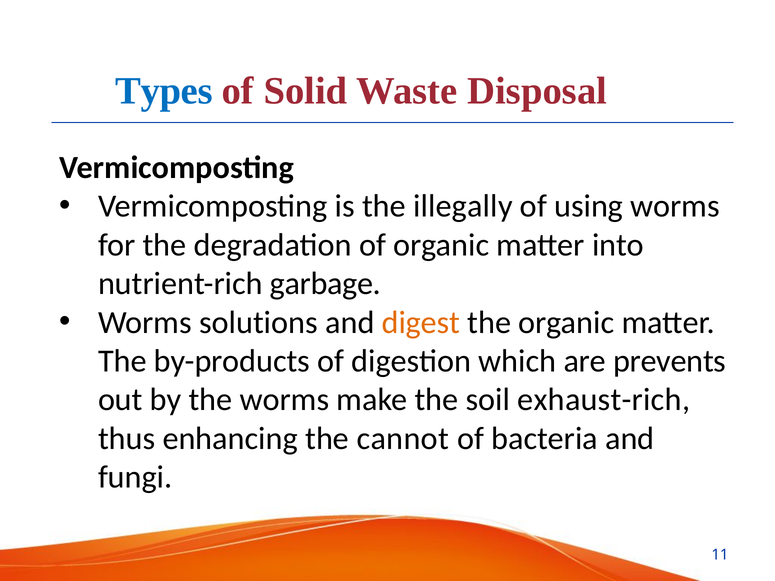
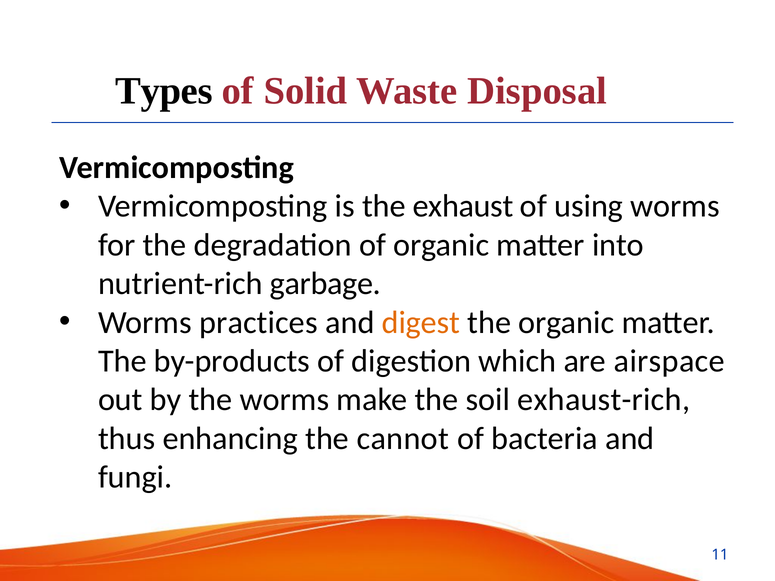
Types colour: blue -> black (164, 91)
illegally: illegally -> exhaust (463, 206)
solutions: solutions -> practices (258, 323)
prevents: prevents -> airspace (669, 361)
